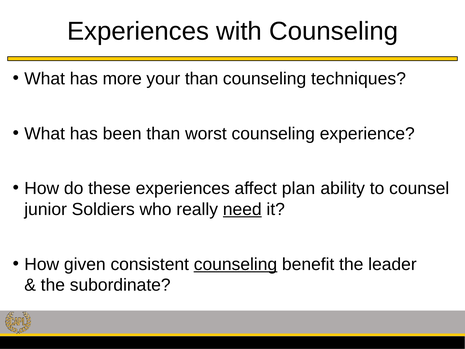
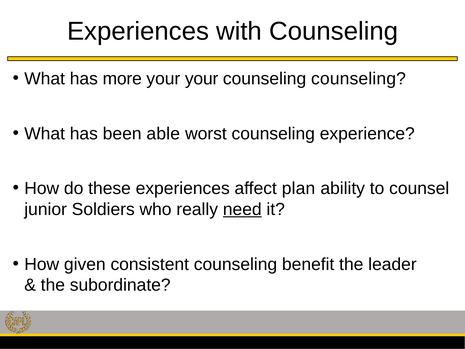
your than: than -> your (202, 79)
counseling techniques: techniques -> counseling (358, 79)
been than: than -> able (163, 134)
counseling underline: present -> none (235, 264)
